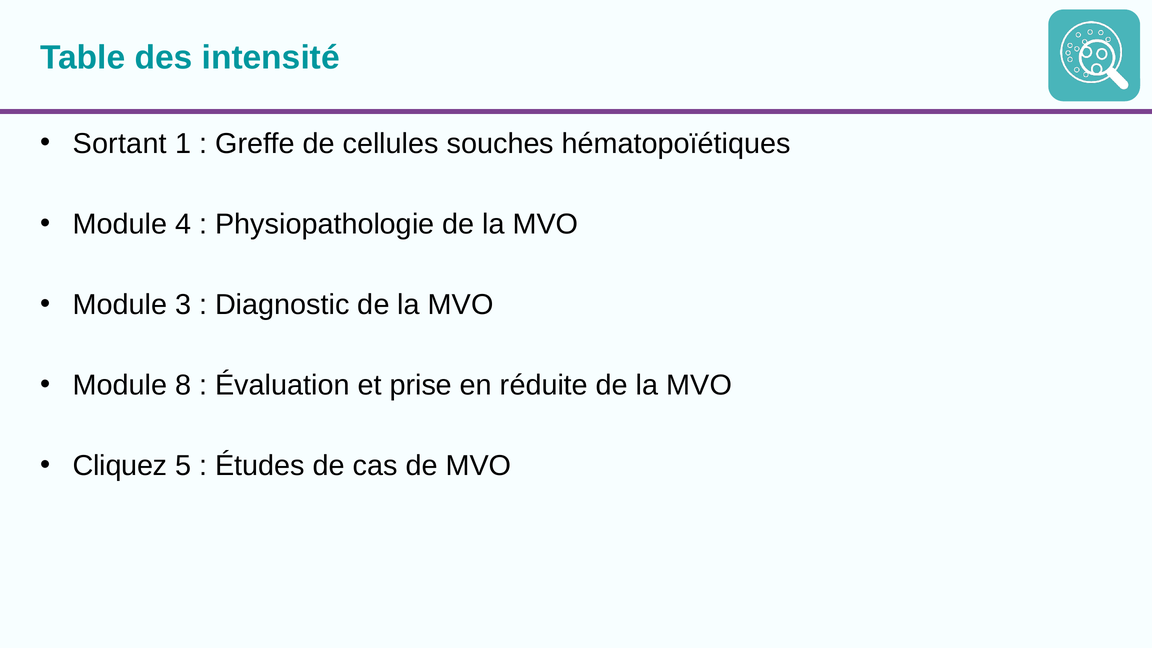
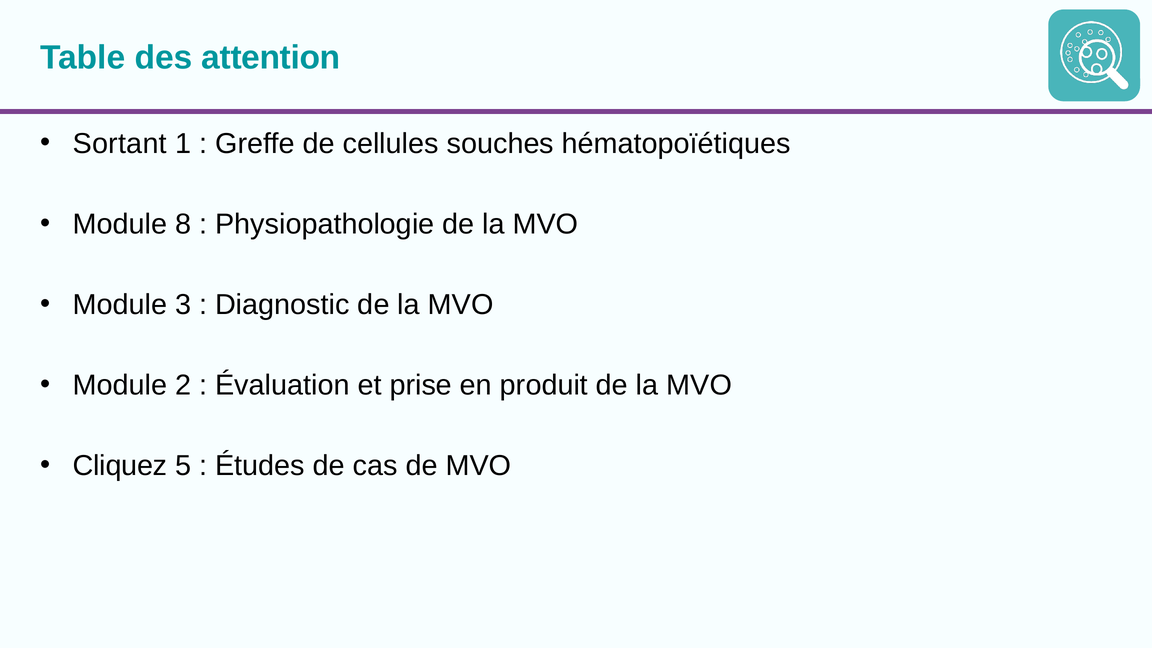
intensité: intensité -> attention (271, 58)
4: 4 -> 8 (183, 224)
8: 8 -> 2 (183, 385)
réduite: réduite -> produit (544, 385)
